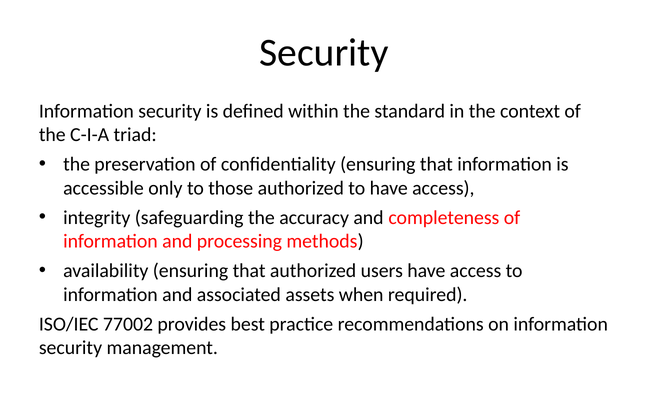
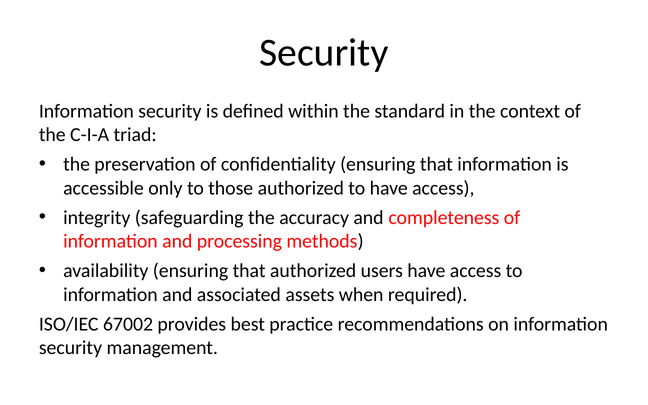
77002: 77002 -> 67002 (128, 324)
